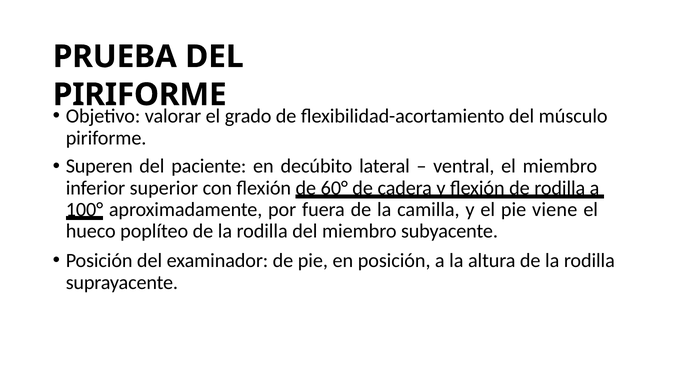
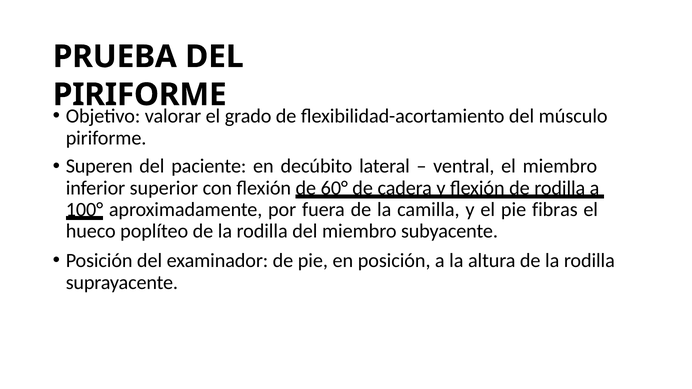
viene: viene -> fibras (555, 210)
